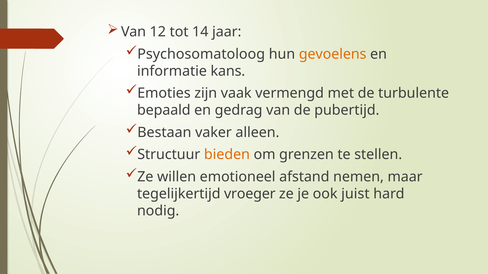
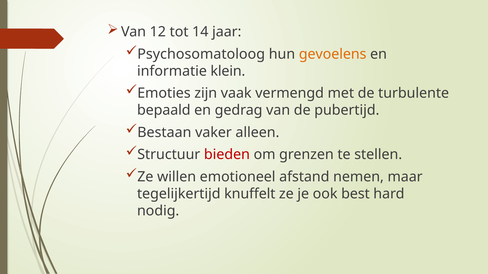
kans: kans -> klein (228, 71)
bieden colour: orange -> red (227, 155)
vroeger: vroeger -> knuffelt (250, 194)
juist: juist -> best (355, 194)
